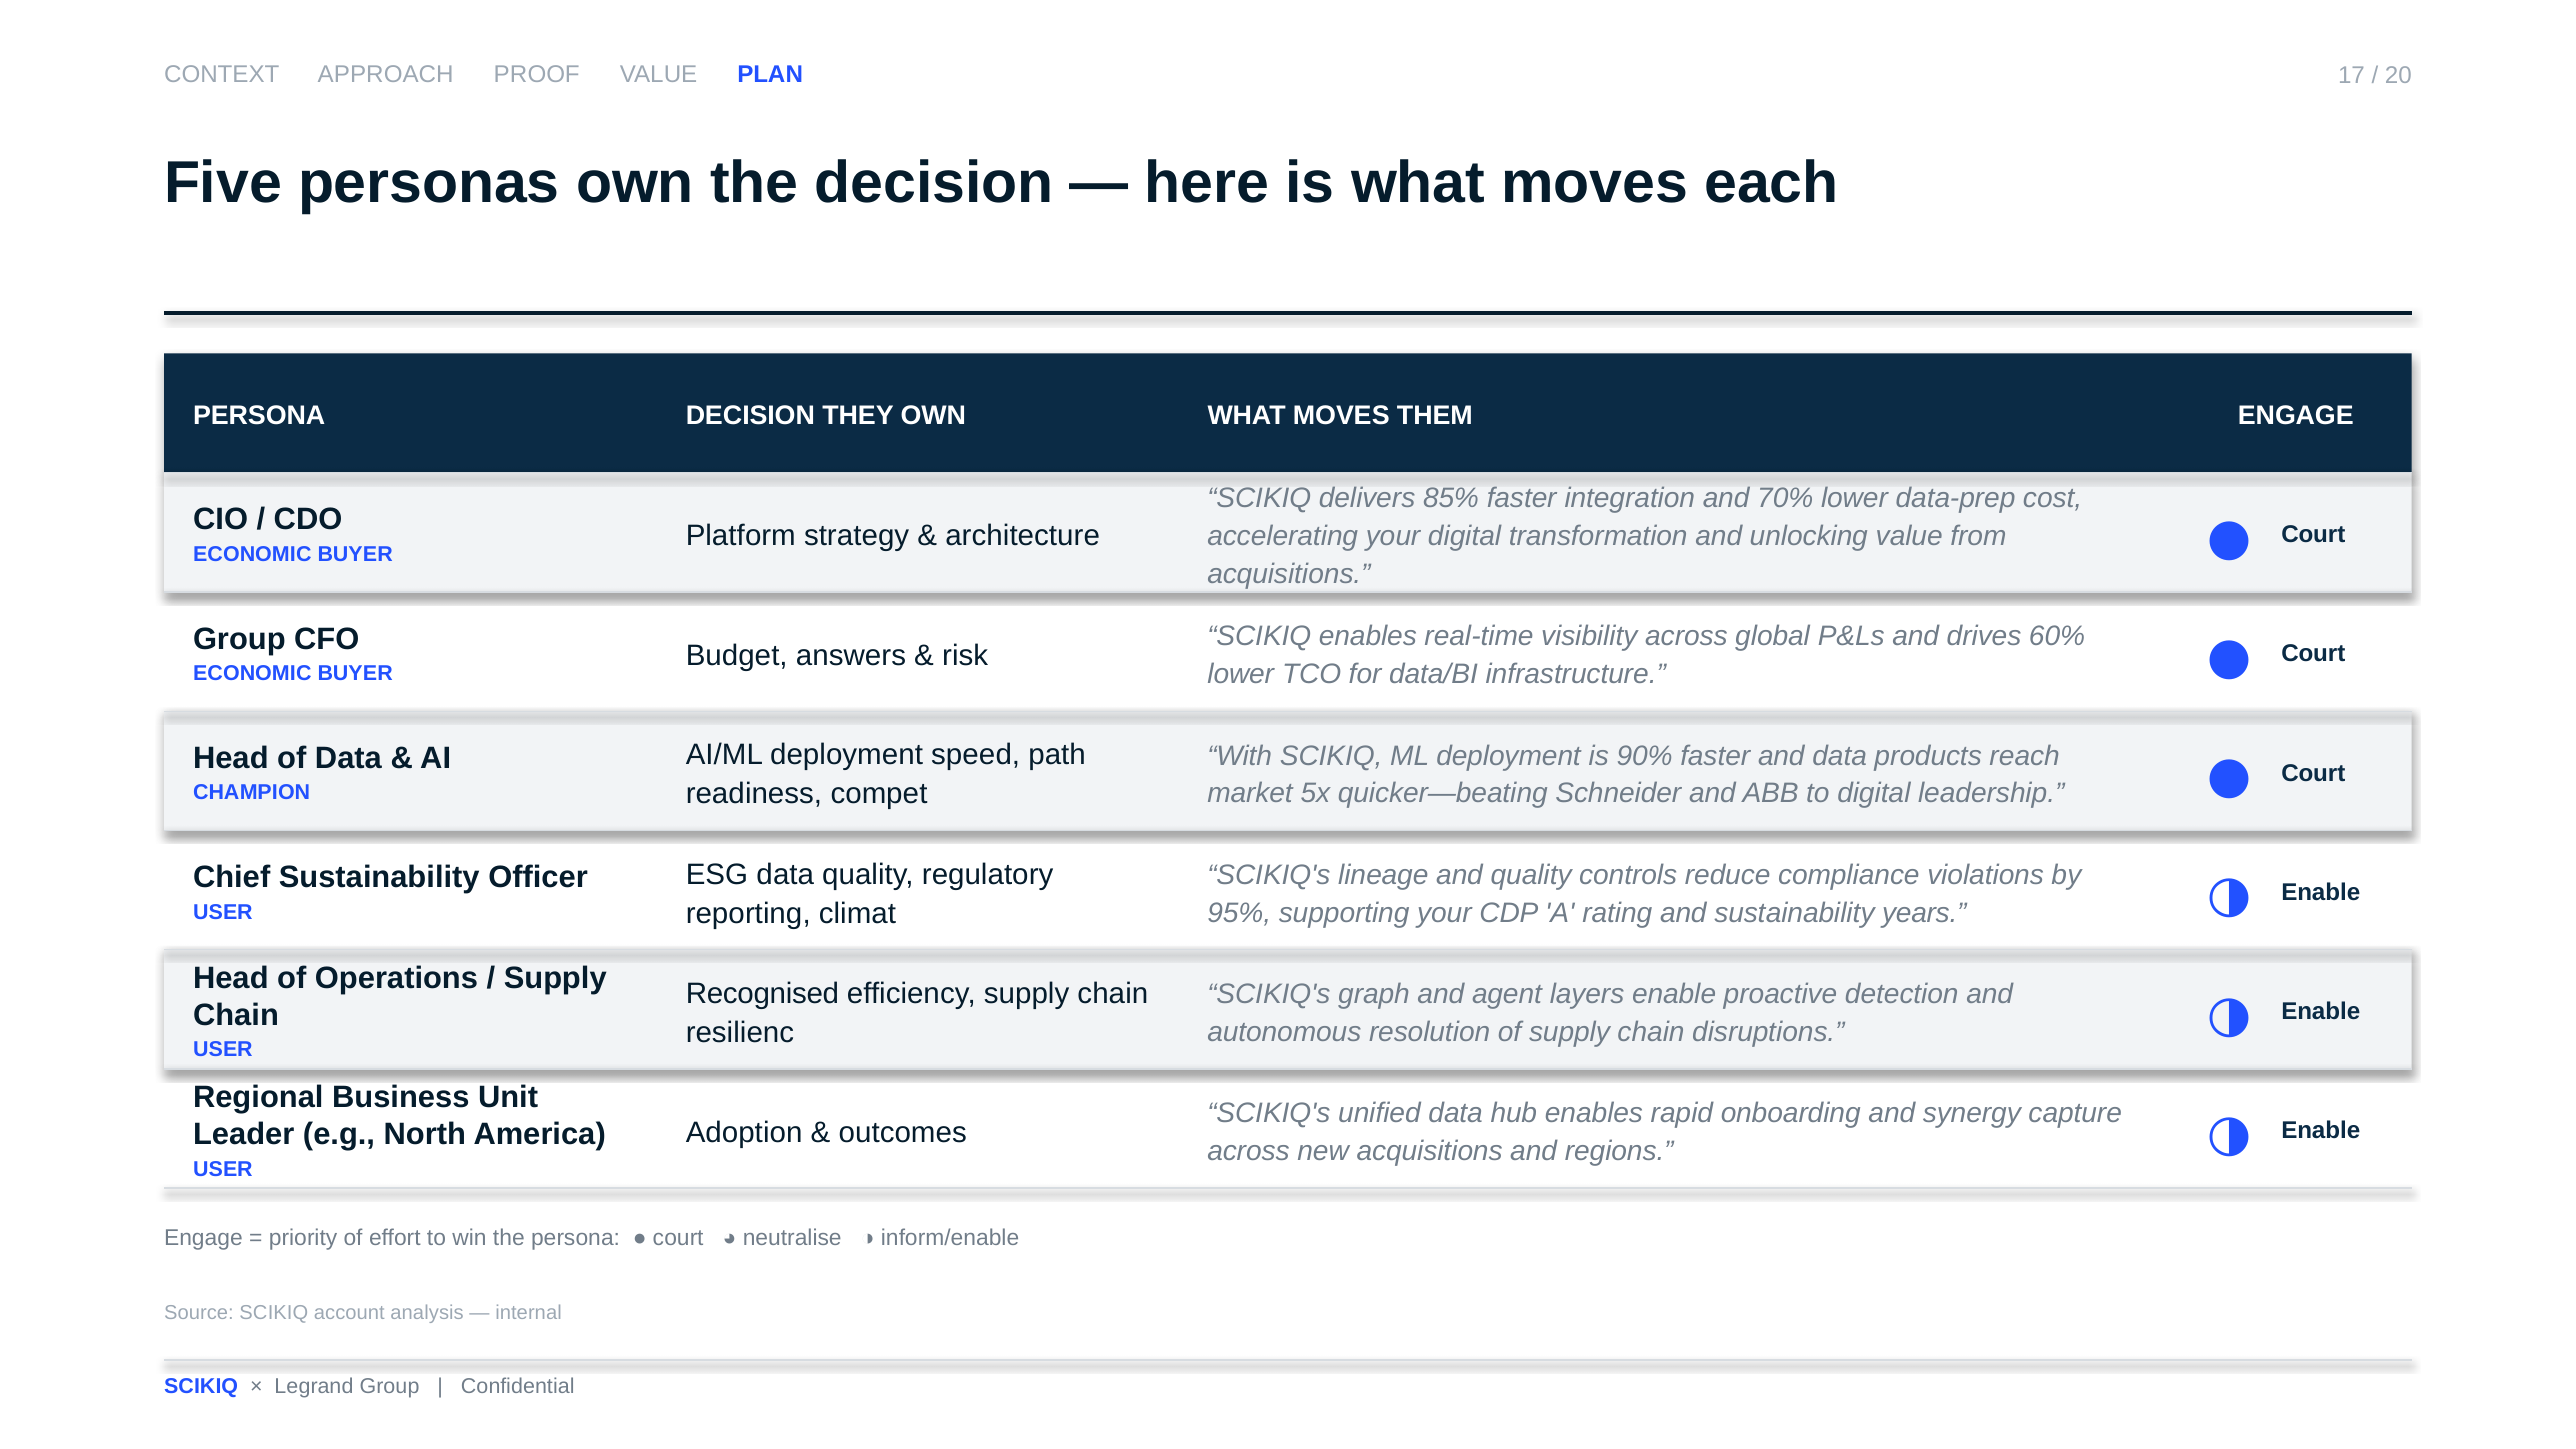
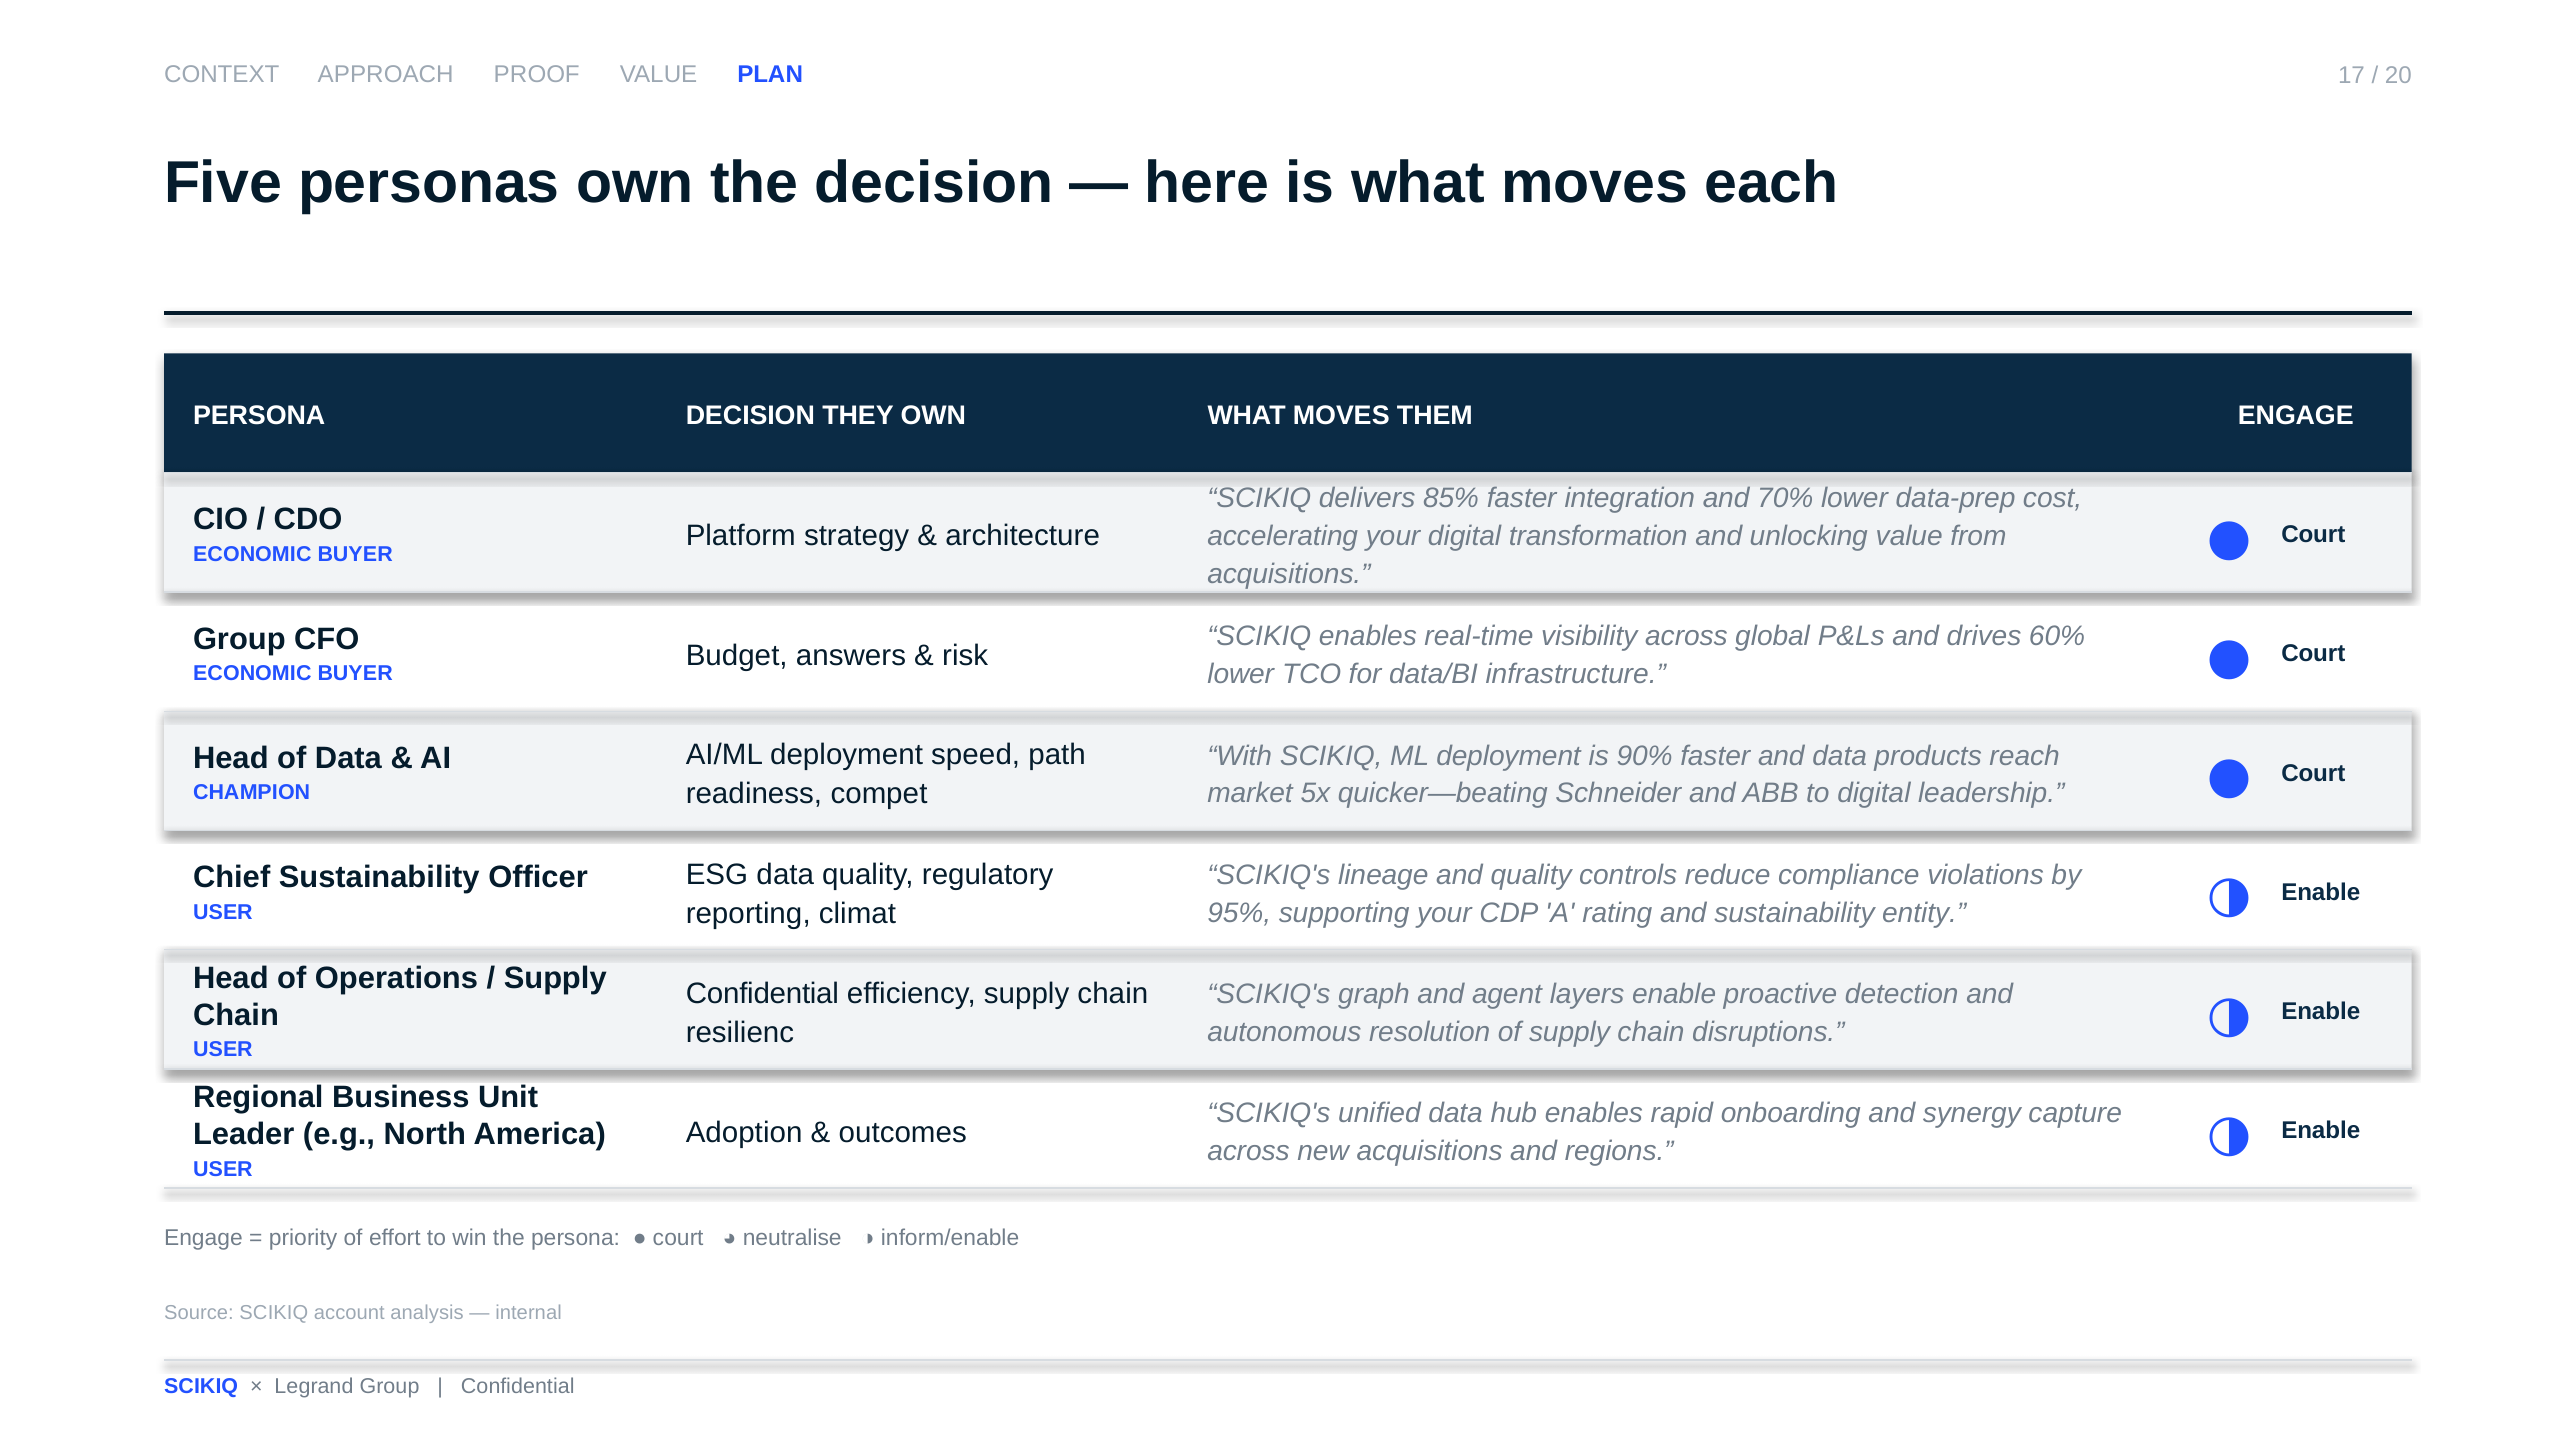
years: years -> entity (1924, 913)
Recognised: Recognised -> Confidential (762, 994)
